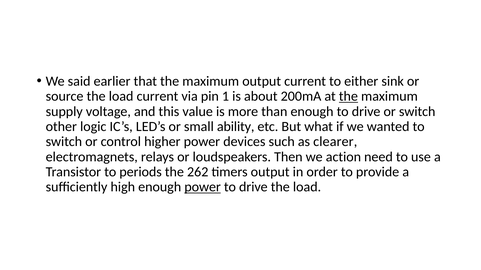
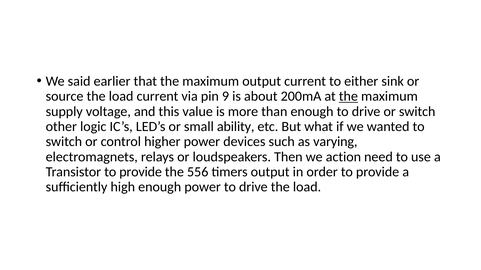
1: 1 -> 9 (226, 96)
clearer: clearer -> varying (335, 142)
Transistor to periods: periods -> provide (141, 172)
262: 262 -> 556 (198, 172)
power underline: present -> none (203, 187)
